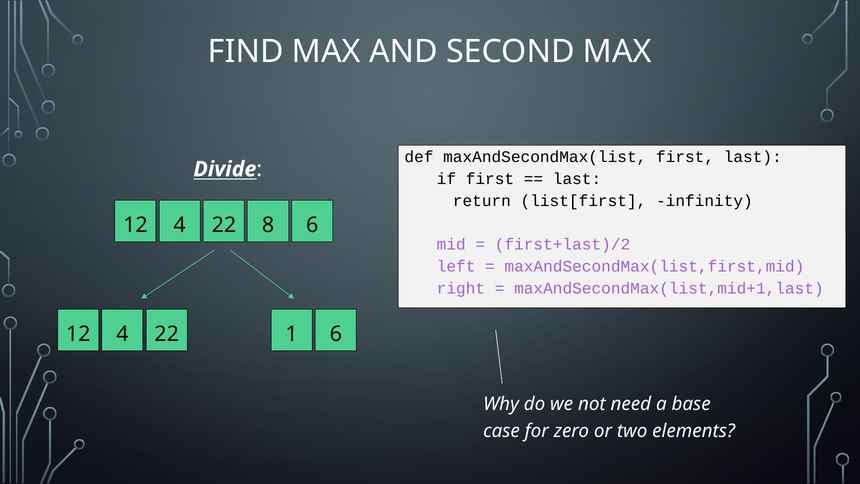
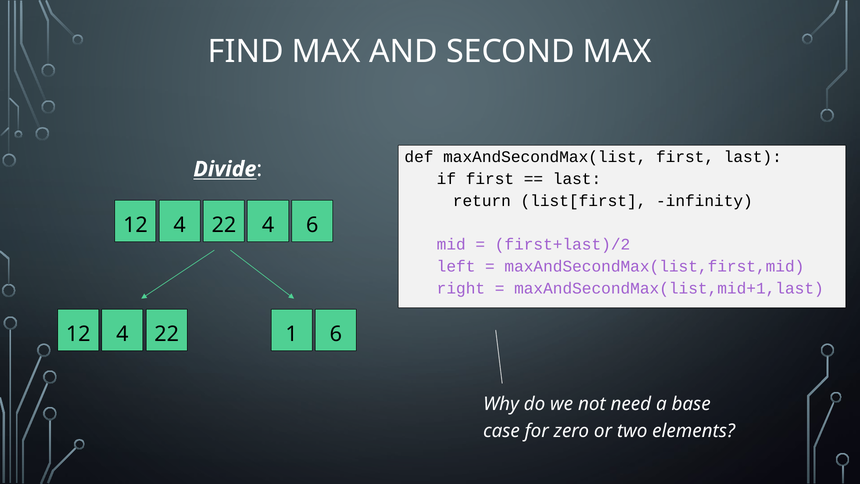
22 8: 8 -> 4 (268, 225)
